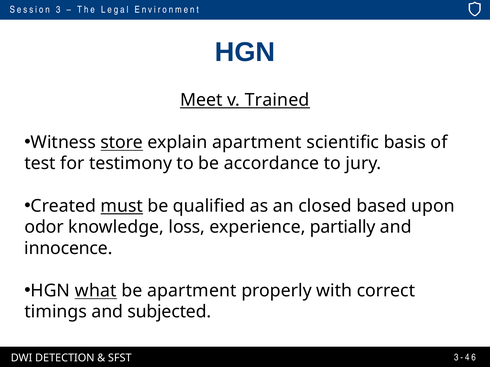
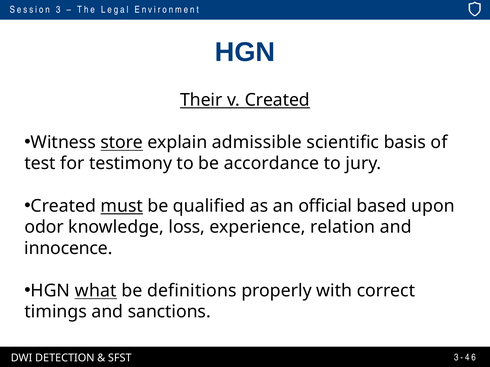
Meet: Meet -> Their (201, 100)
v Trained: Trained -> Created (277, 100)
explain apartment: apartment -> admissible (257, 142)
closed: closed -> official (325, 206)
partially: partially -> relation (343, 227)
be apartment: apartment -> definitions (192, 291)
subjected: subjected -> sanctions (169, 312)
